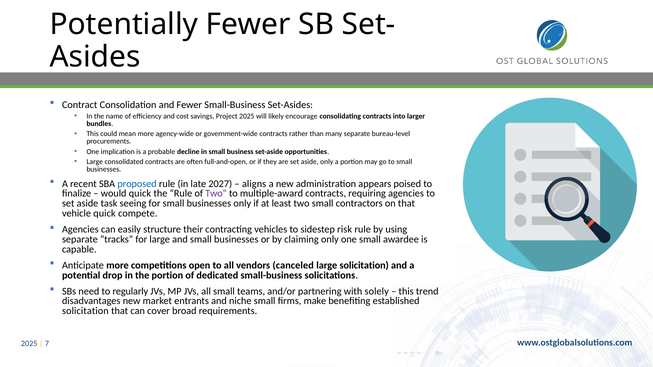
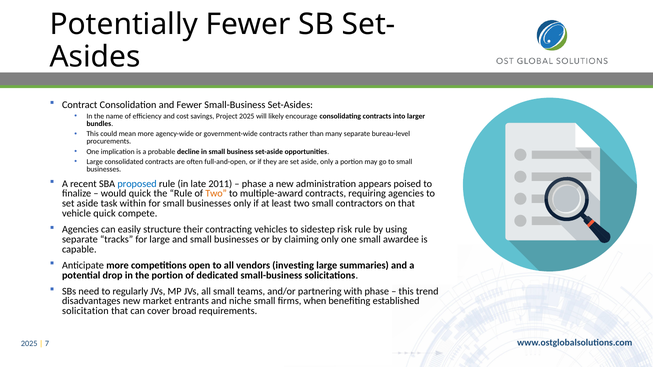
2027: 2027 -> 2011 (220, 184)
aligns: aligns -> phase (254, 184)
Two colour: purple -> orange (216, 194)
seeing: seeing -> within (133, 204)
canceled: canceled -> investing (293, 265)
large solicitation: solicitation -> summaries (364, 265)
with solely: solely -> phase (377, 291)
make: make -> when (315, 301)
